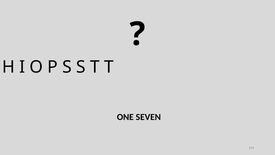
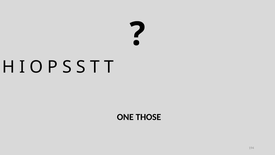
SEVEN: SEVEN -> THOSE (148, 117)
